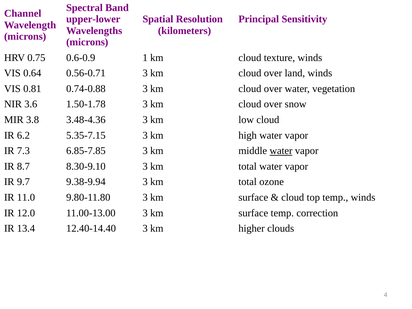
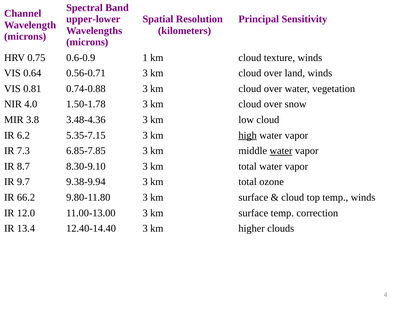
3.6: 3.6 -> 4.0 (31, 104)
high underline: none -> present (248, 135)
11.0: 11.0 -> 66.2 (26, 197)
